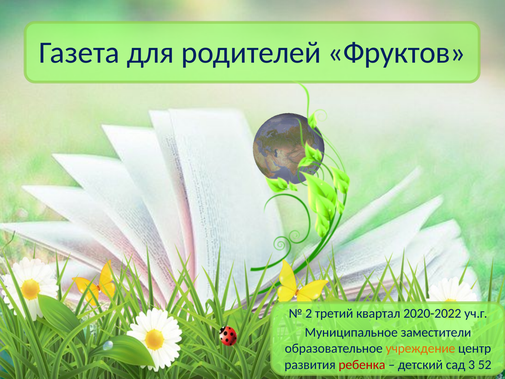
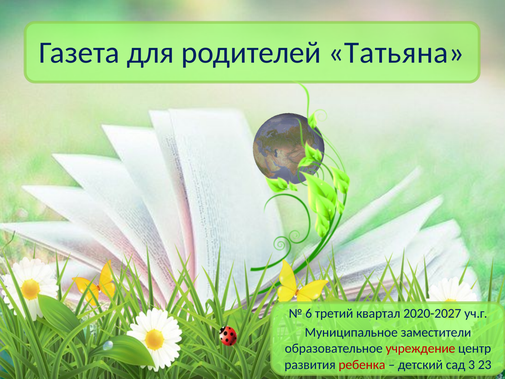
Фруктов: Фруктов -> Татьяна (396, 52)
2: 2 -> 6 (309, 313)
2020-2022: 2020-2022 -> 2020-2027 (432, 313)
учреждение colour: orange -> red (420, 348)
52: 52 -> 23 (485, 364)
